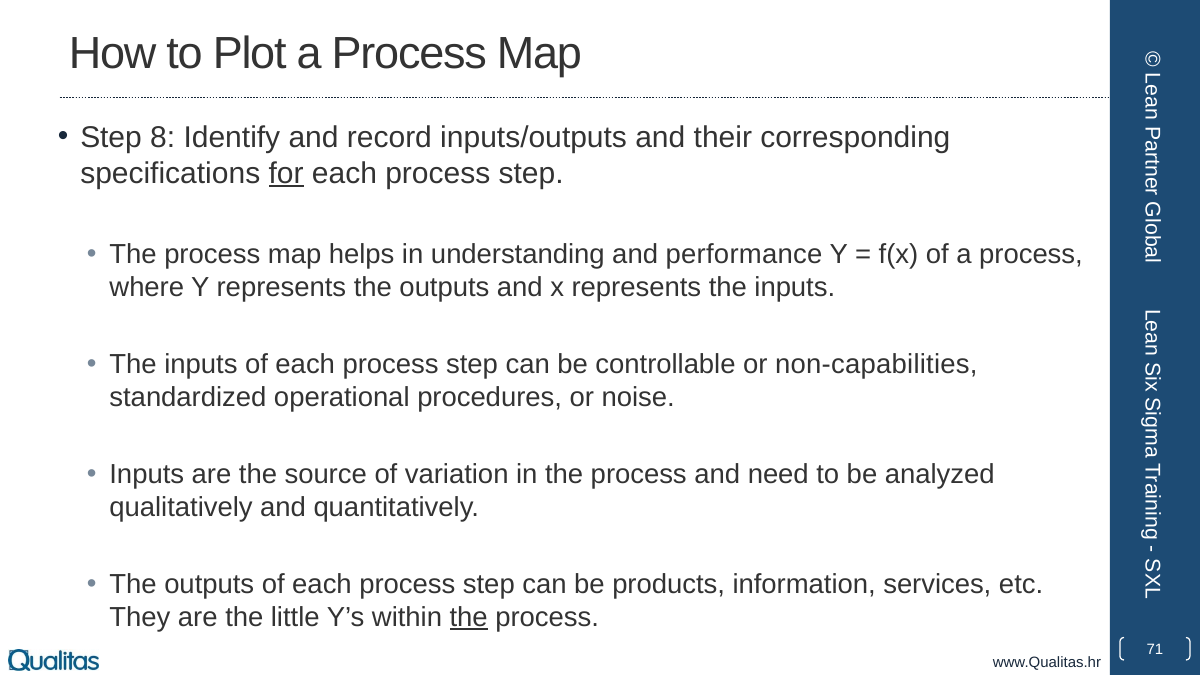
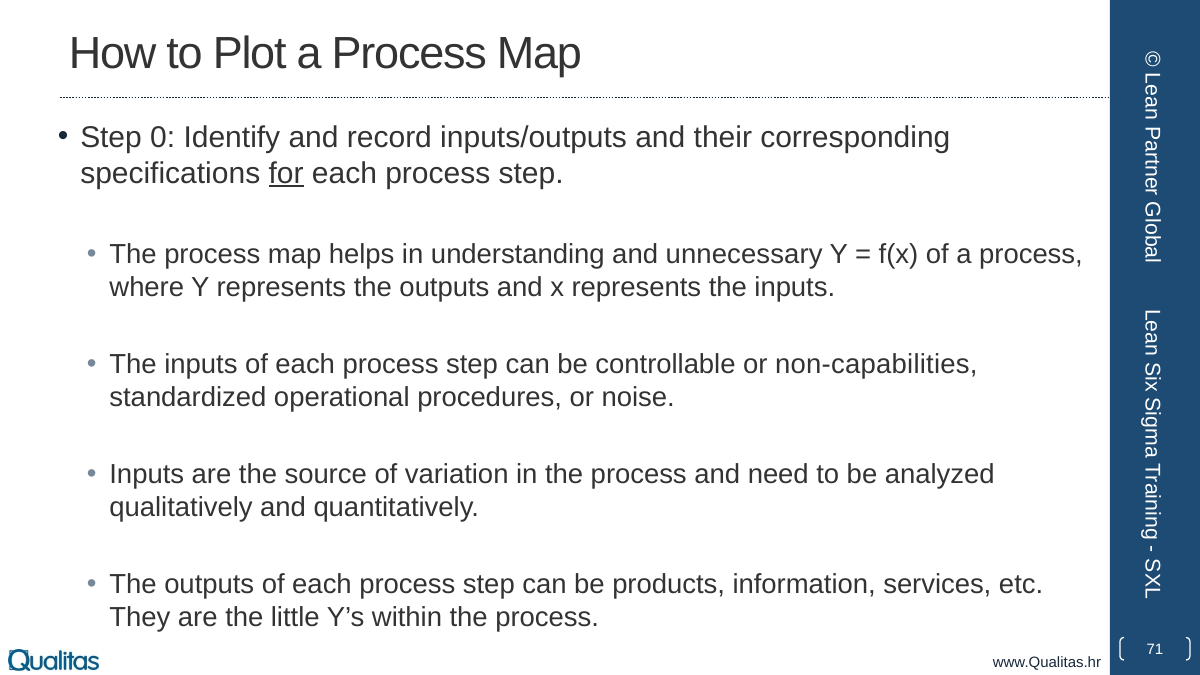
8: 8 -> 0 (163, 137)
performance: performance -> unnecessary (744, 255)
the underline: present -> none (469, 617)
